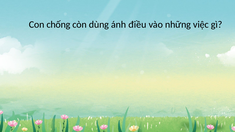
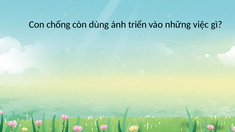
điều: điều -> triển (137, 25)
